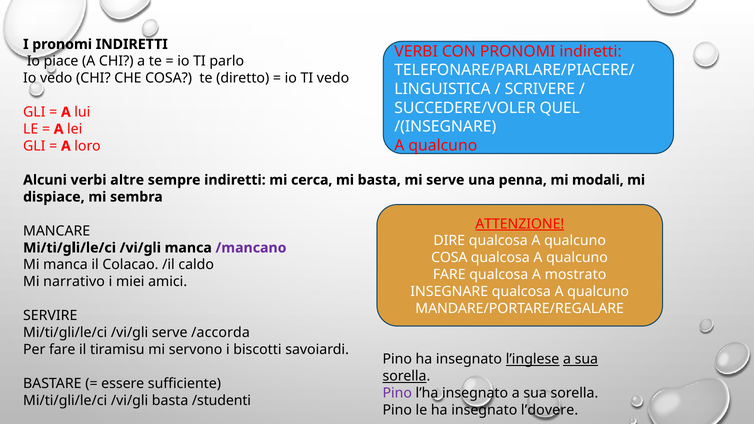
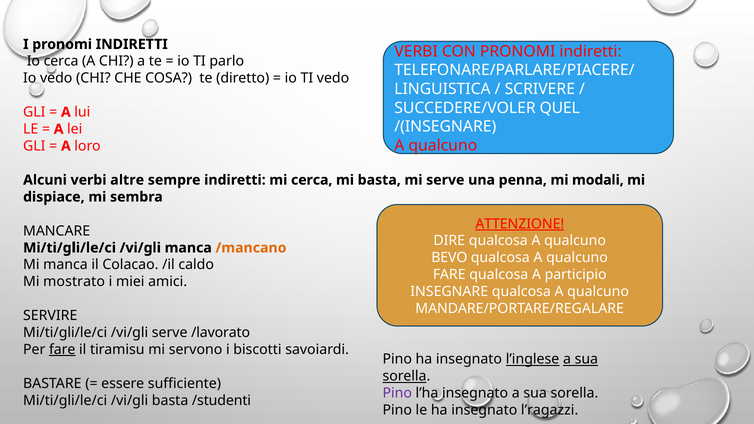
Io piace: piace -> cerca (61, 61)
/mancano colour: purple -> orange (251, 248)
COSA: COSA -> BEVO (449, 258)
mostrato: mostrato -> participio (576, 275)
narrativo: narrativo -> mostrato (74, 282)
/accorda: /accorda -> /lavorato (221, 333)
fare underline: none -> present (62, 350)
l’dovere: l’dovere -> l’ragazzi (550, 410)
